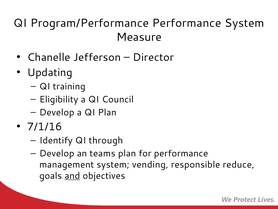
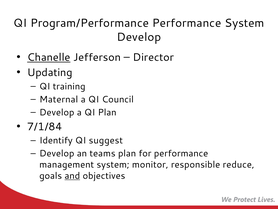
Measure: Measure -> Develop (139, 37)
Chanelle underline: none -> present (49, 57)
Eligibility: Eligibility -> Maternal (59, 99)
7/1/16: 7/1/16 -> 7/1/84 (45, 126)
through: through -> suggest (106, 140)
vending: vending -> monitor (150, 164)
